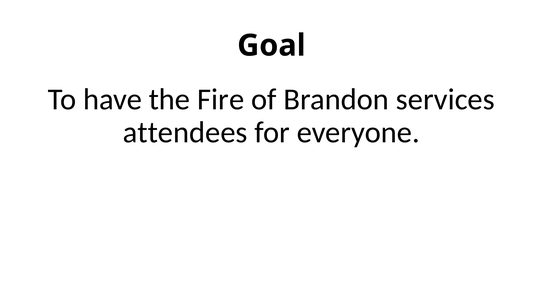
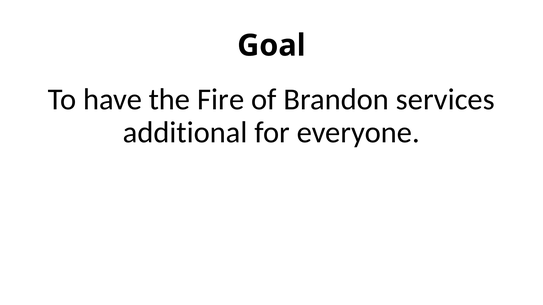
attendees: attendees -> additional (185, 133)
